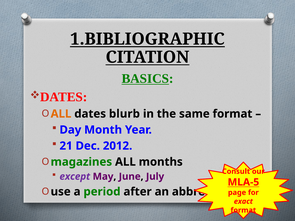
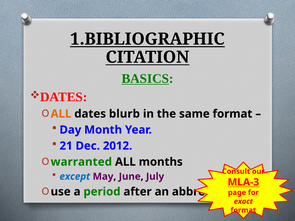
magazines: magazines -> warranted (81, 162)
except colour: purple -> blue (75, 177)
MLA-5: MLA-5 -> MLA-3 (243, 182)
